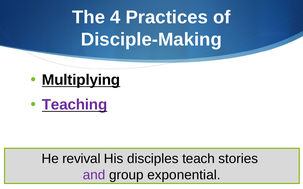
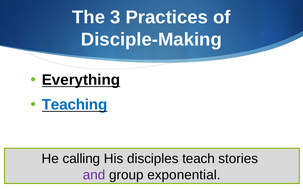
4: 4 -> 3 (115, 17)
Multiplying: Multiplying -> Everything (81, 80)
Teaching colour: purple -> blue (75, 105)
revival: revival -> calling (81, 159)
